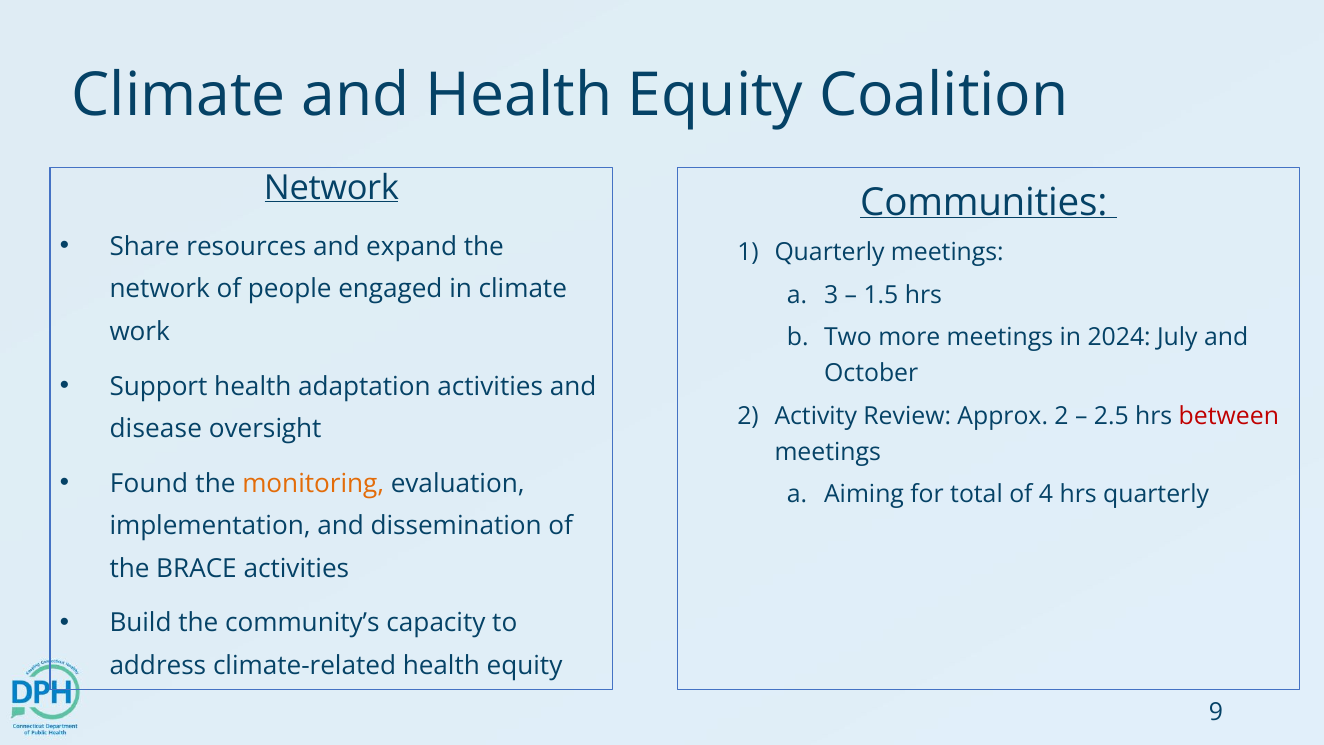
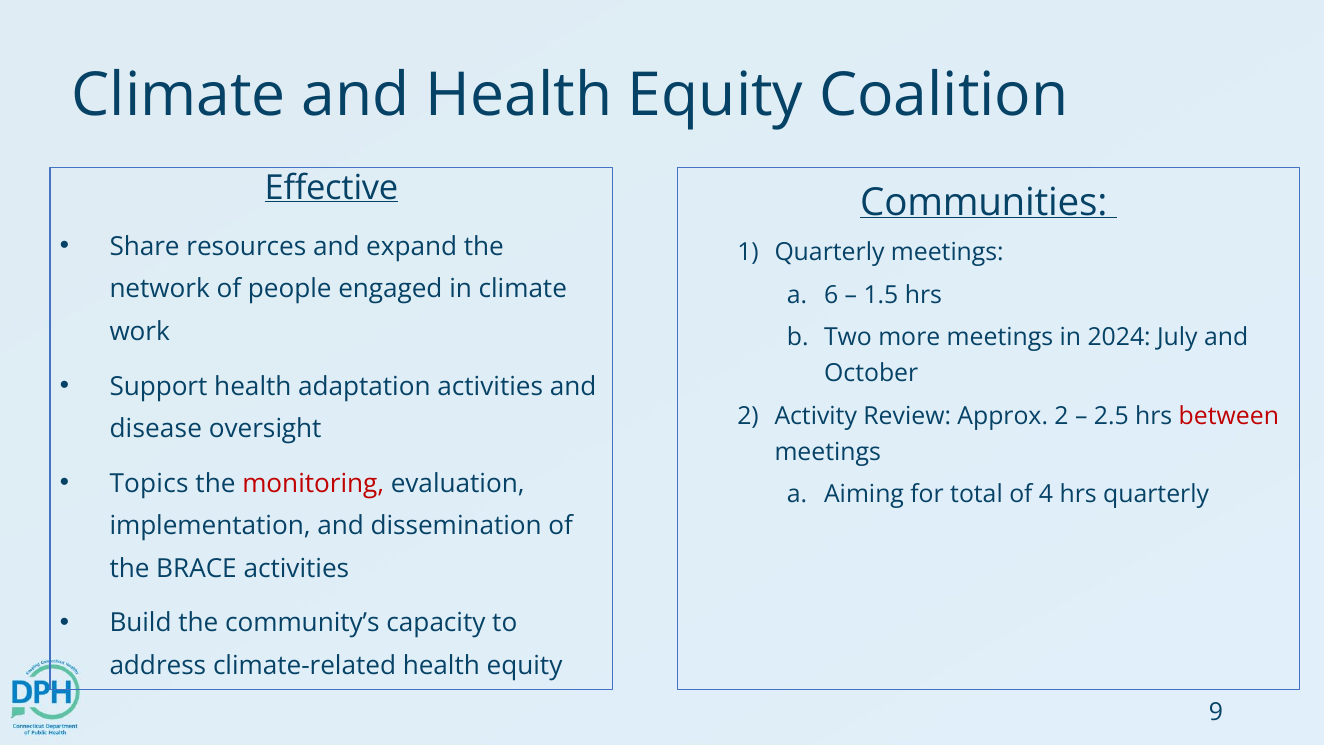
Network: Network -> Effective (331, 188)
3: 3 -> 6 (831, 295)
Found: Found -> Topics (149, 483)
monitoring colour: orange -> red (313, 483)
